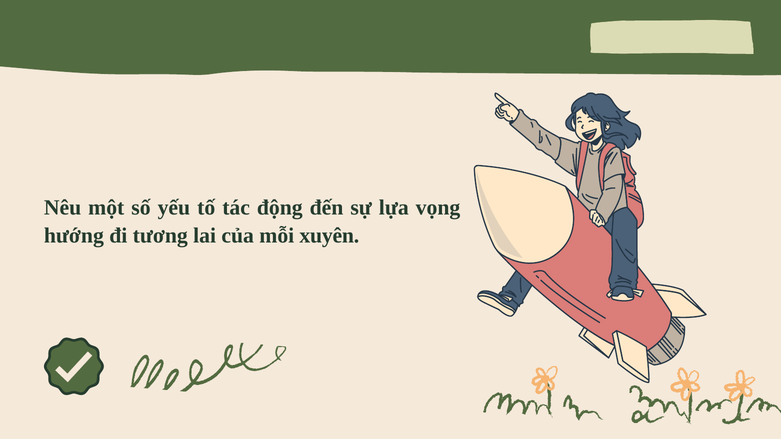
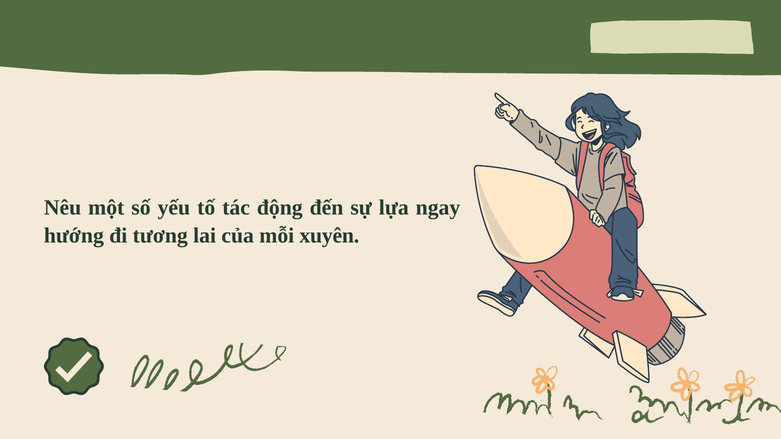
vọng: vọng -> ngay (438, 208)
